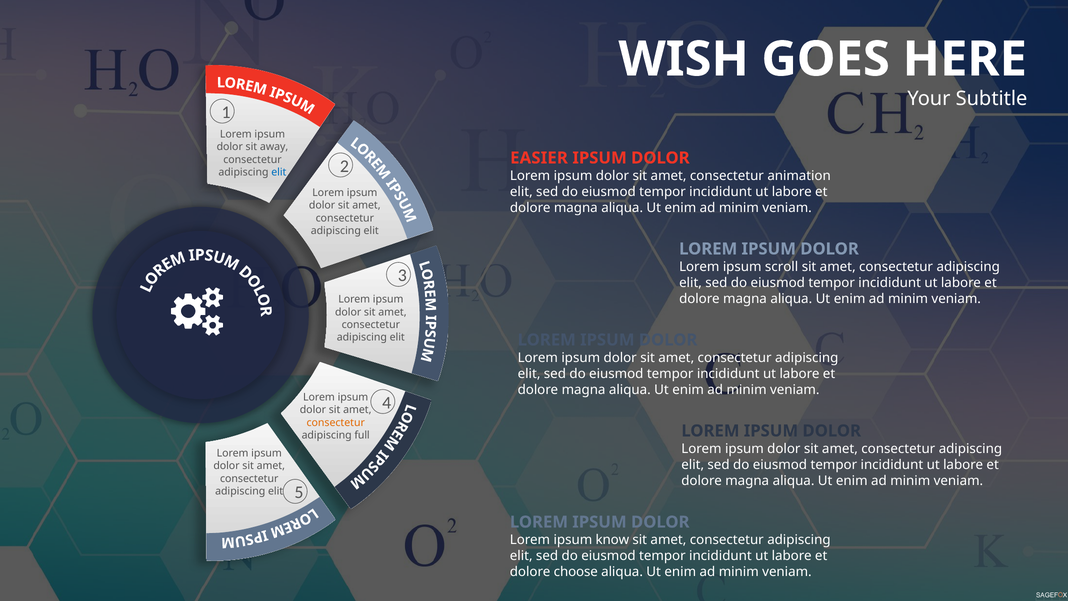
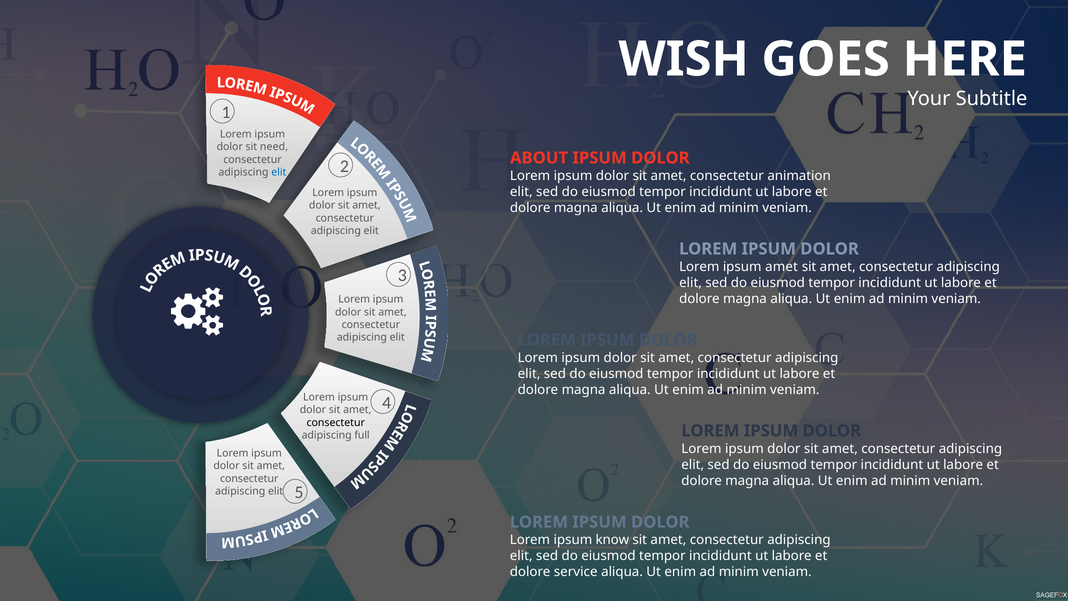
away: away -> need (274, 147)
EASIER: EASIER -> ABOUT (539, 158)
ipsum scroll: scroll -> amet (782, 267)
consectetur colour: orange -> black (336, 422)
choose: choose -> service (576, 572)
